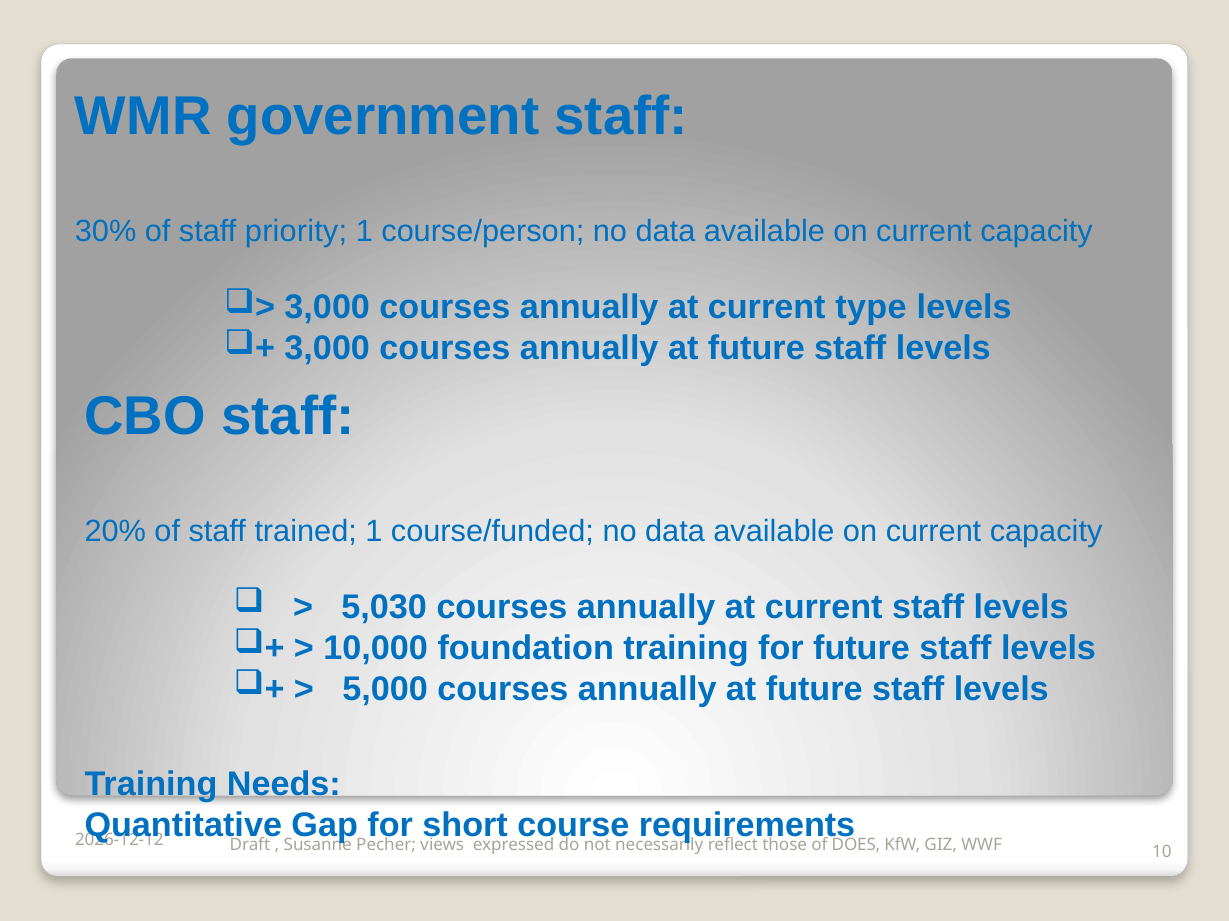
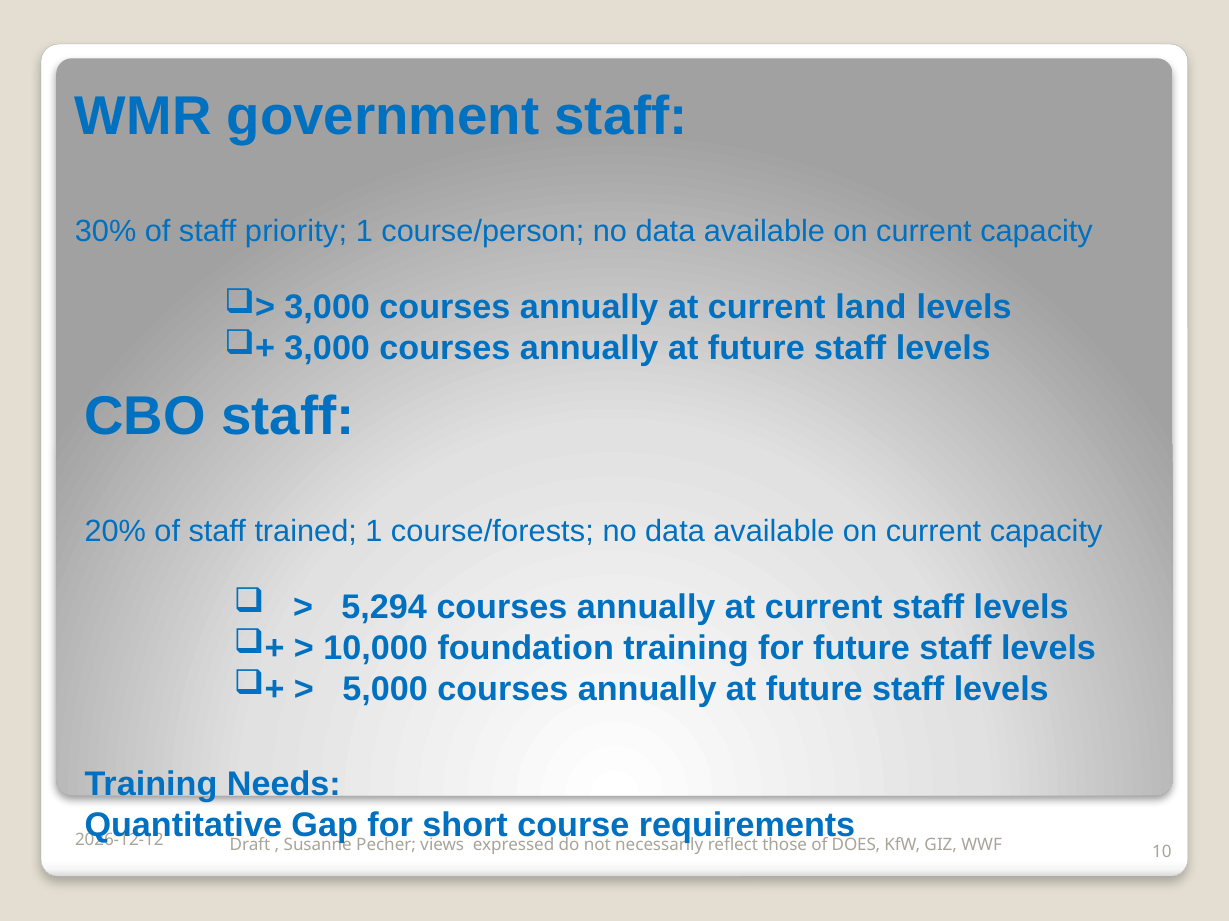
type: type -> land (871, 308)
course/funded: course/funded -> course/forests (492, 532)
5,030: 5,030 -> 5,294 (384, 608)
